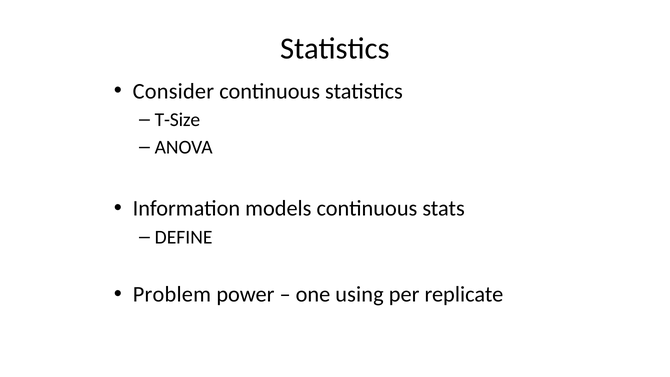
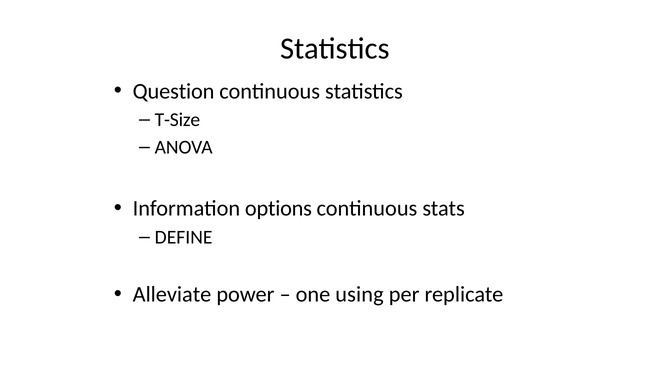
Consider: Consider -> Question (174, 91)
models: models -> options (278, 208)
Problem: Problem -> Alleviate (172, 294)
